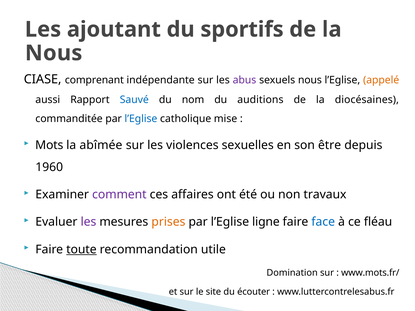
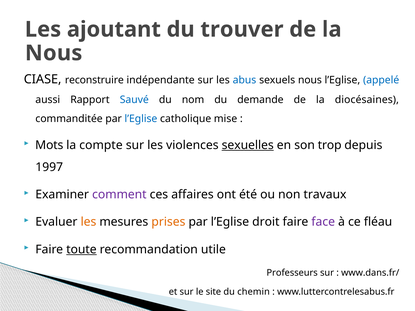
sportifs: sportifs -> trouver (242, 29)
comprenant: comprenant -> reconstruire (94, 80)
abus colour: purple -> blue (244, 80)
appelé colour: orange -> blue (381, 80)
auditions: auditions -> demande (260, 100)
abîmée: abîmée -> compte (101, 145)
sexuelles underline: none -> present (248, 145)
être: être -> trop (330, 145)
1960: 1960 -> 1997 (49, 167)
les colour: purple -> orange (88, 222)
ligne: ligne -> droit (266, 222)
face colour: blue -> purple (323, 222)
Domination: Domination -> Professeurs (292, 273)
www.mots.fr/: www.mots.fr/ -> www.dans.fr/ (370, 273)
écouter: écouter -> chemin (254, 292)
